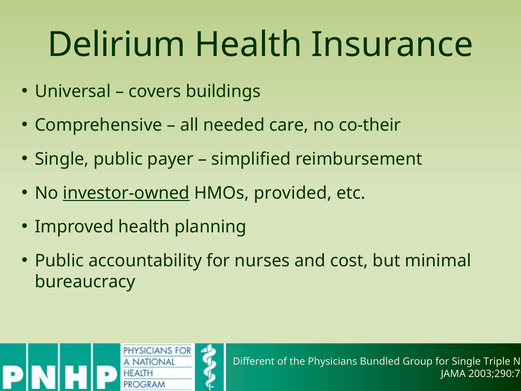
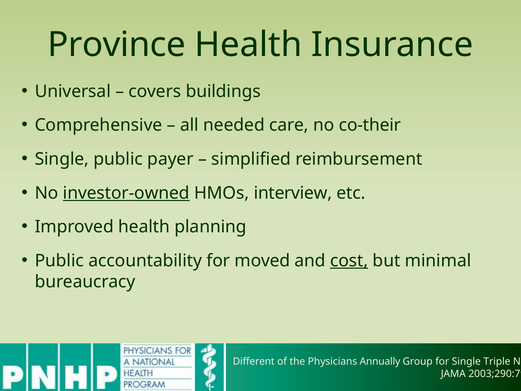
Delirium: Delirium -> Province (117, 45)
provided: provided -> interview (293, 193)
nurses: nurses -> moved (262, 261)
cost underline: none -> present (349, 261)
Bundled: Bundled -> Annually (380, 361)
